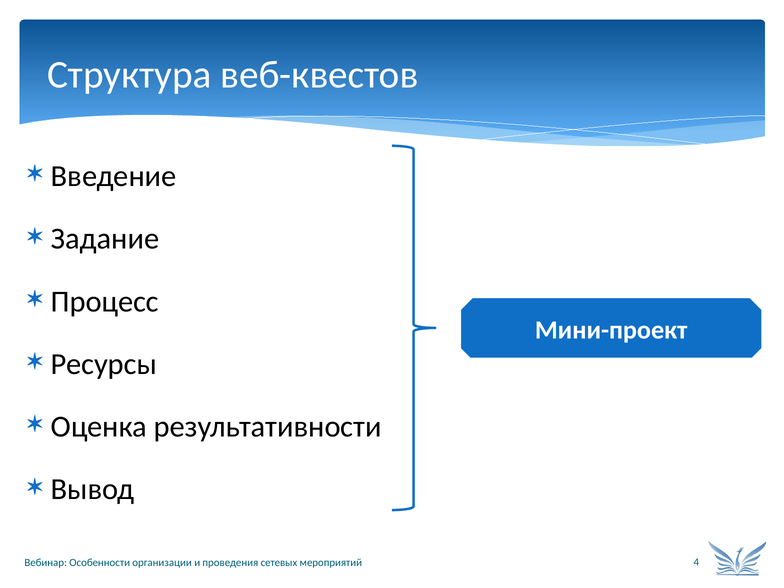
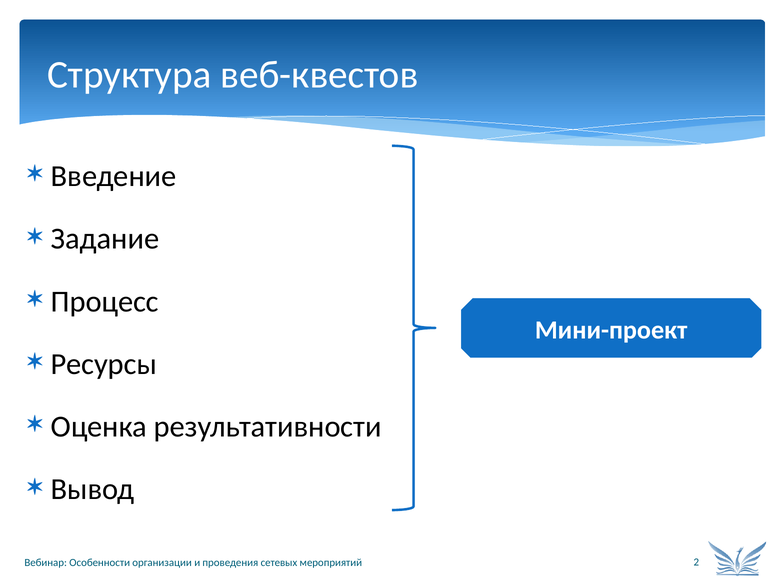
4: 4 -> 2 (696, 562)
